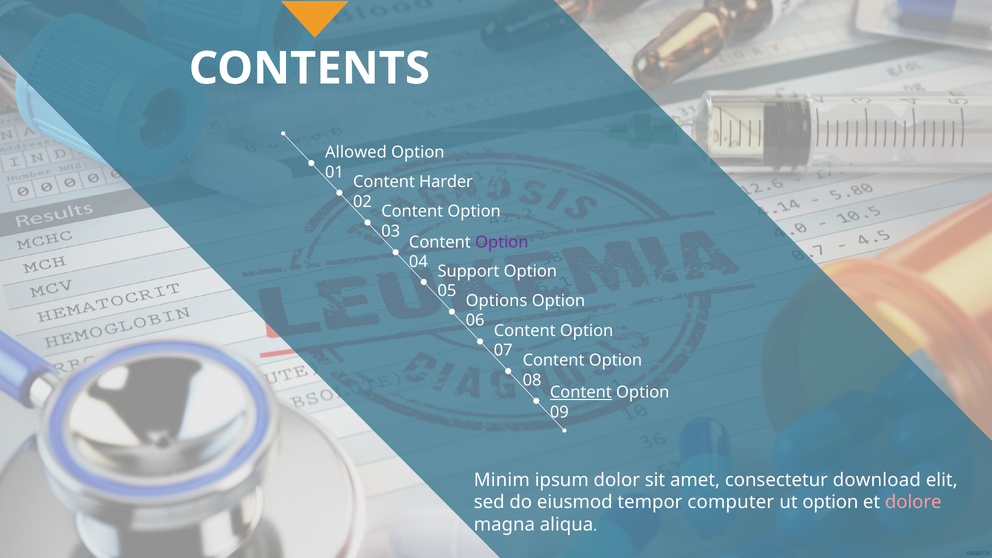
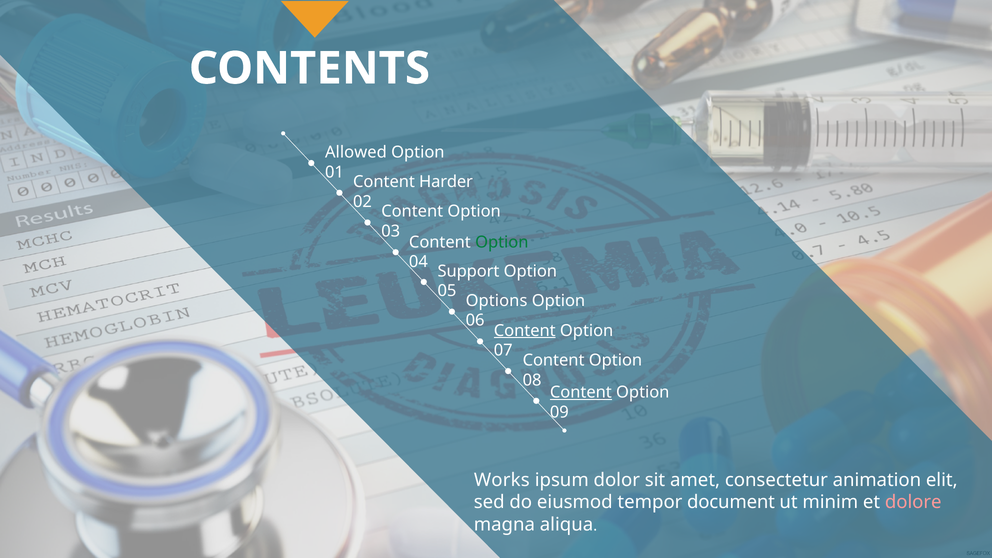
Option colour: purple -> green (502, 242)
Content underline: none -> present (525, 331)
Minim: Minim -> Works (502, 480)
download: download -> animation (877, 480)
computer: computer -> document (731, 502)
ut option: option -> minim (830, 502)
